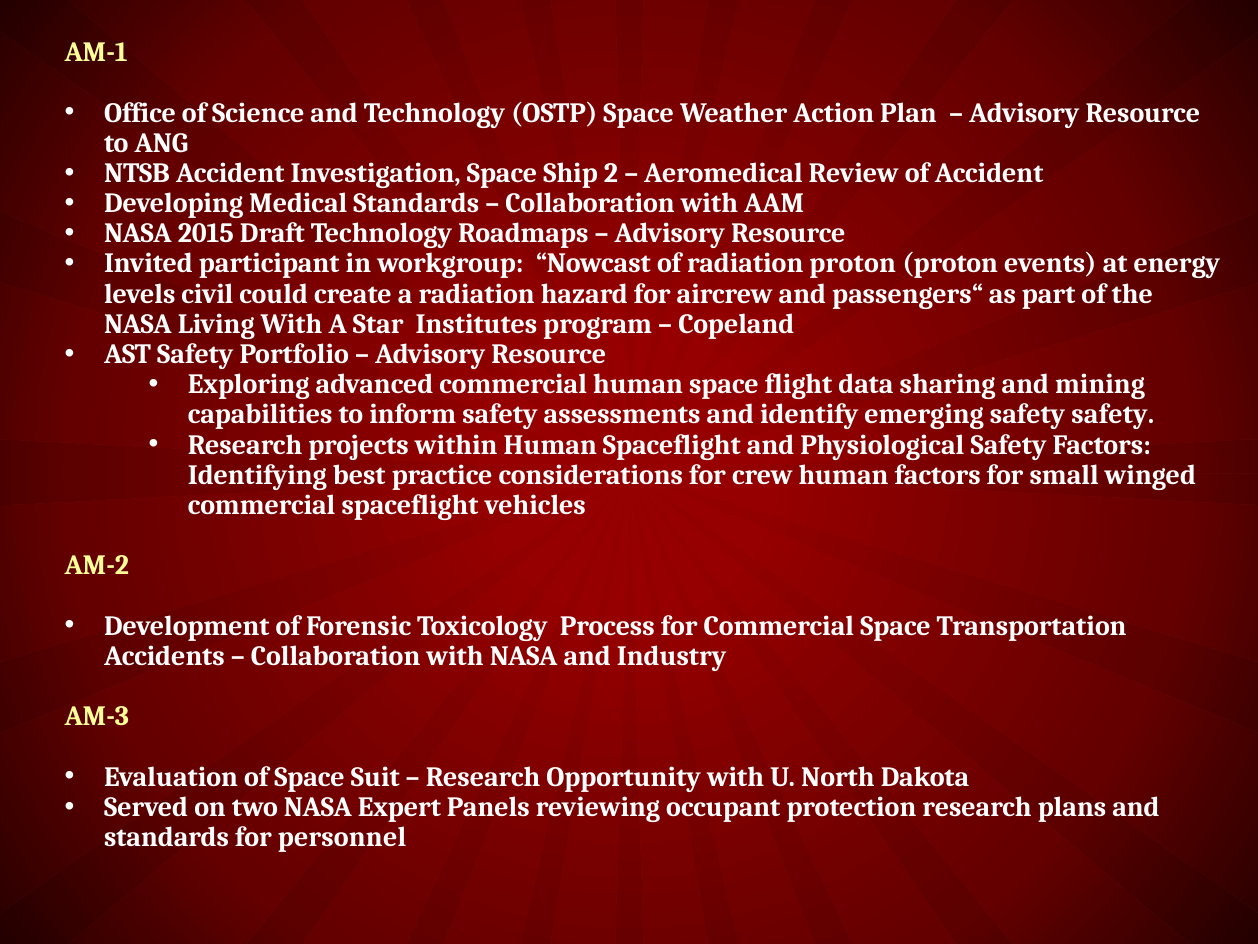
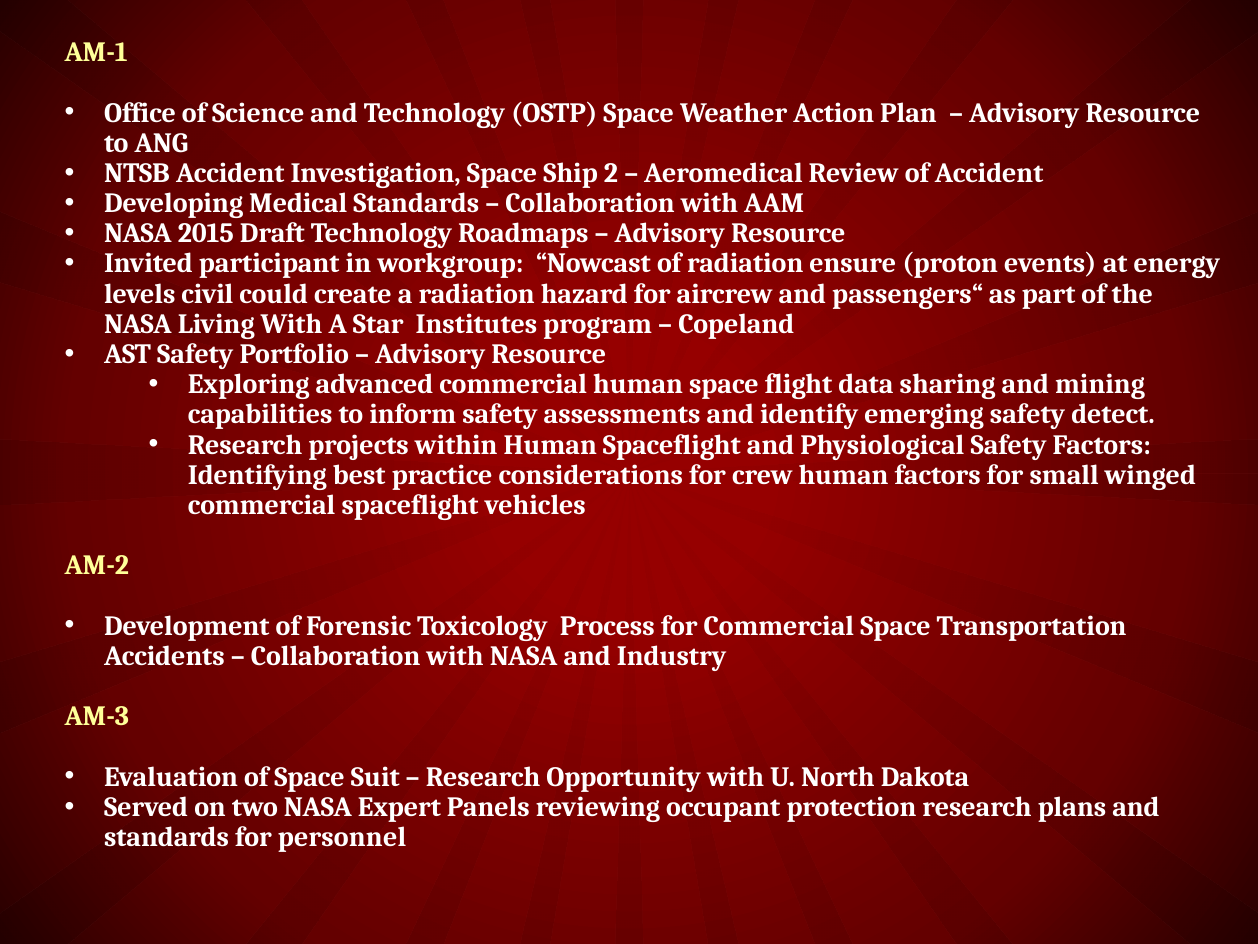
radiation proton: proton -> ensure (853, 264)
safety safety: safety -> detect (1113, 414)
